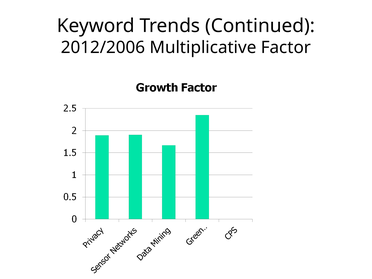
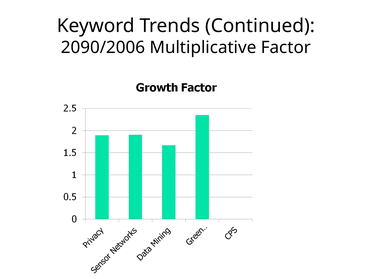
2012/2006: 2012/2006 -> 2090/2006 (103, 47)
